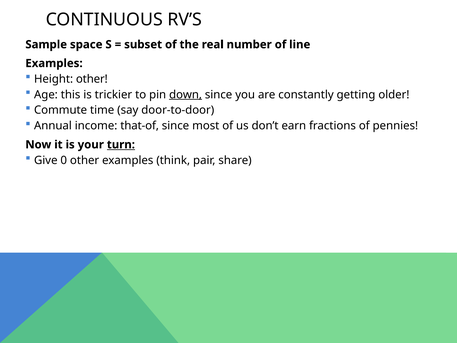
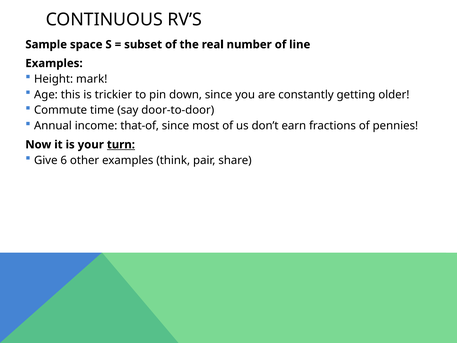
Height other: other -> mark (92, 79)
down underline: present -> none (186, 95)
0: 0 -> 6 (64, 160)
